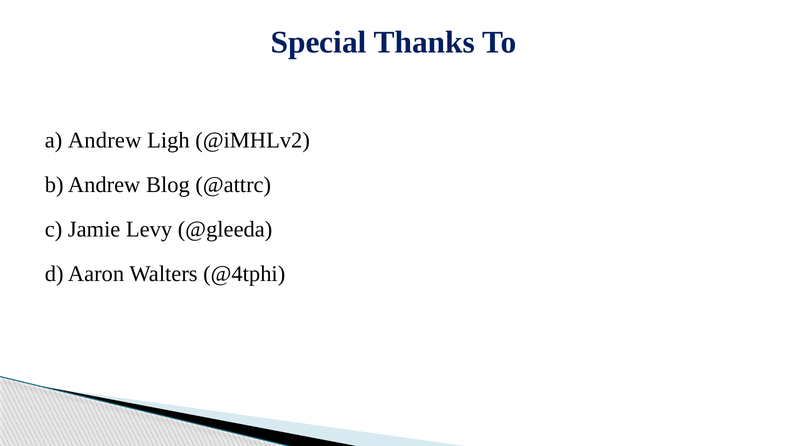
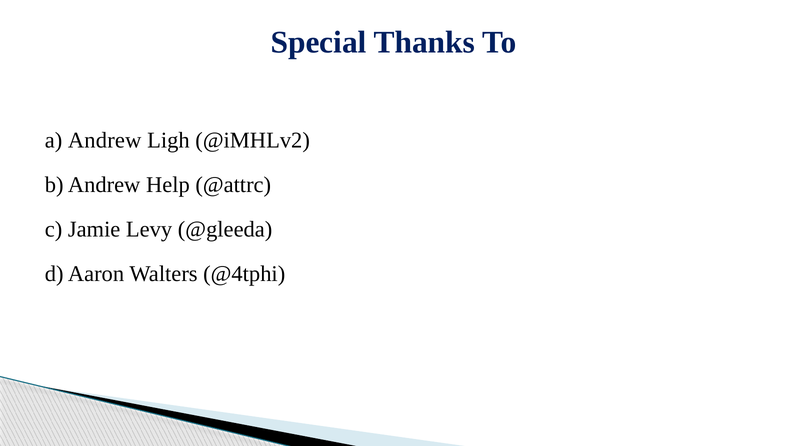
Blog: Blog -> Help (168, 185)
